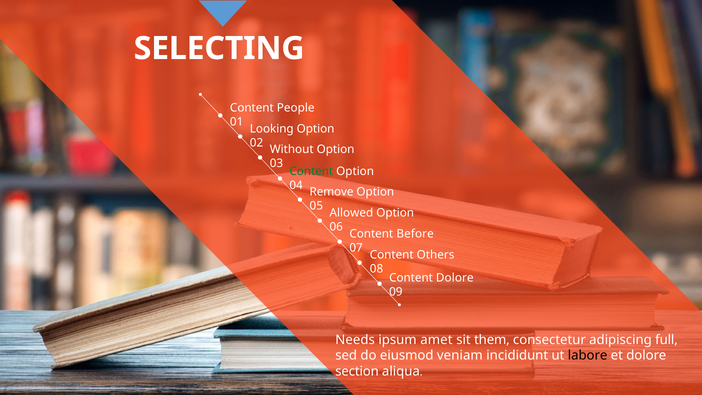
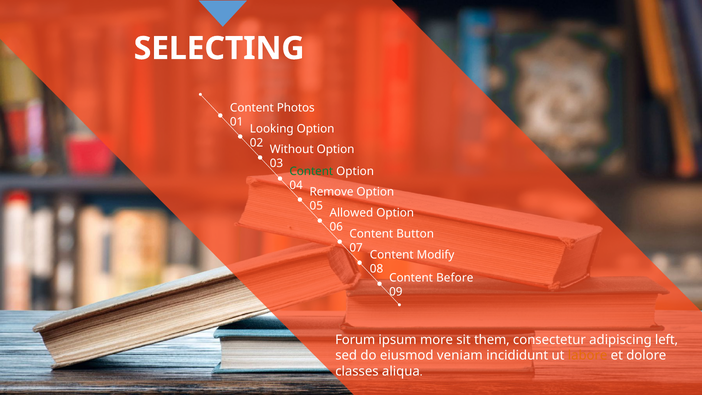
People: People -> Photos (296, 108)
Before: Before -> Button (415, 234)
Others: Others -> Modify (436, 255)
Content Dolore: Dolore -> Before (455, 278)
Needs: Needs -> Forum (355, 340)
amet: amet -> more (436, 340)
full: full -> left (667, 340)
labore colour: black -> orange (588, 355)
section: section -> classes (357, 371)
